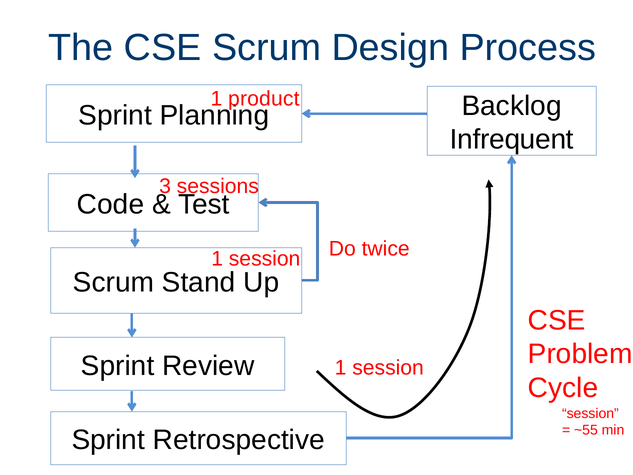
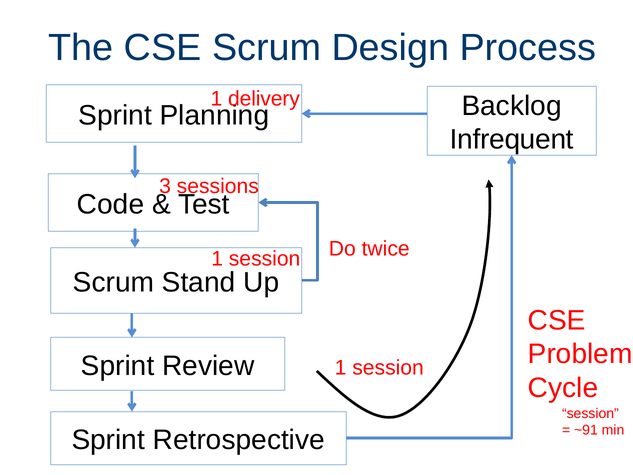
product: product -> delivery (264, 99)
~55: ~55 -> ~91 (586, 430)
